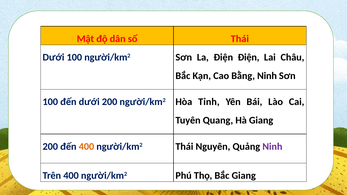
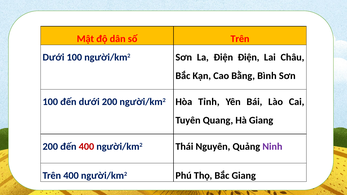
số Thái: Thái -> Trên (240, 39)
Bằng Ninh: Ninh -> Bình (267, 76)
400 colour: orange -> red (86, 147)
